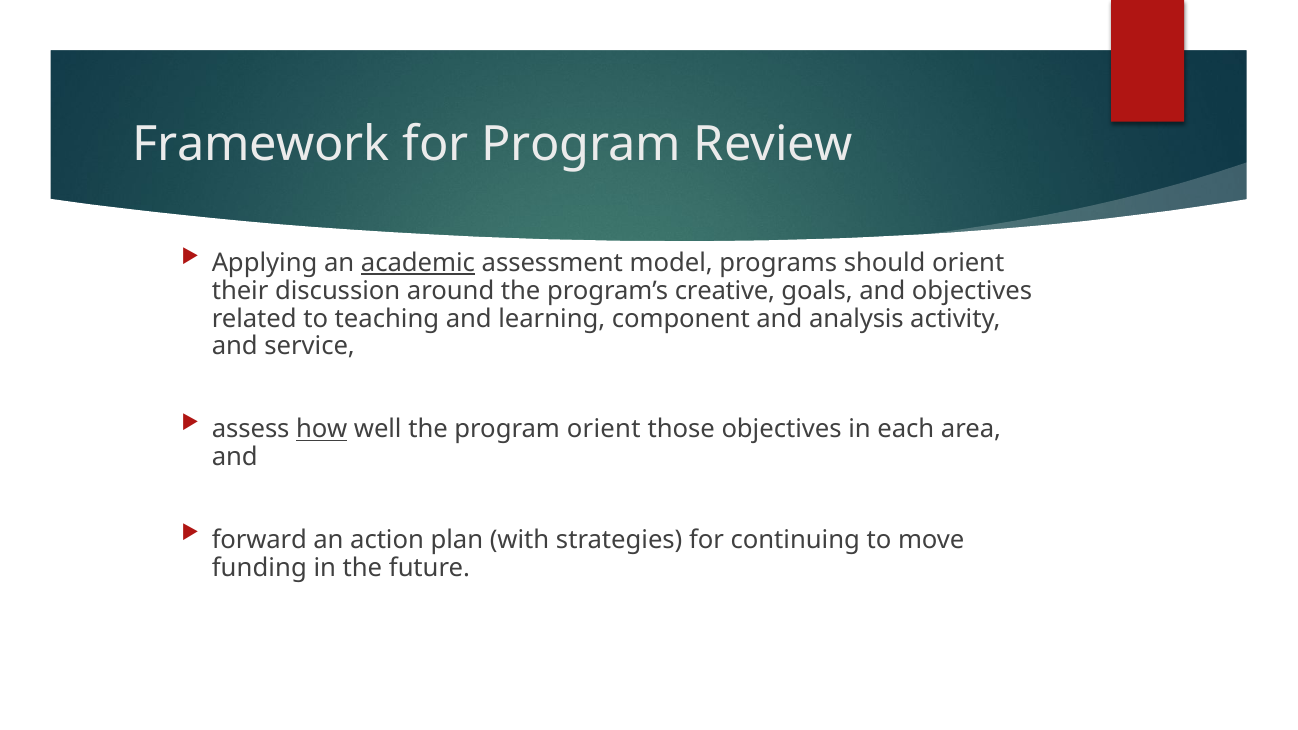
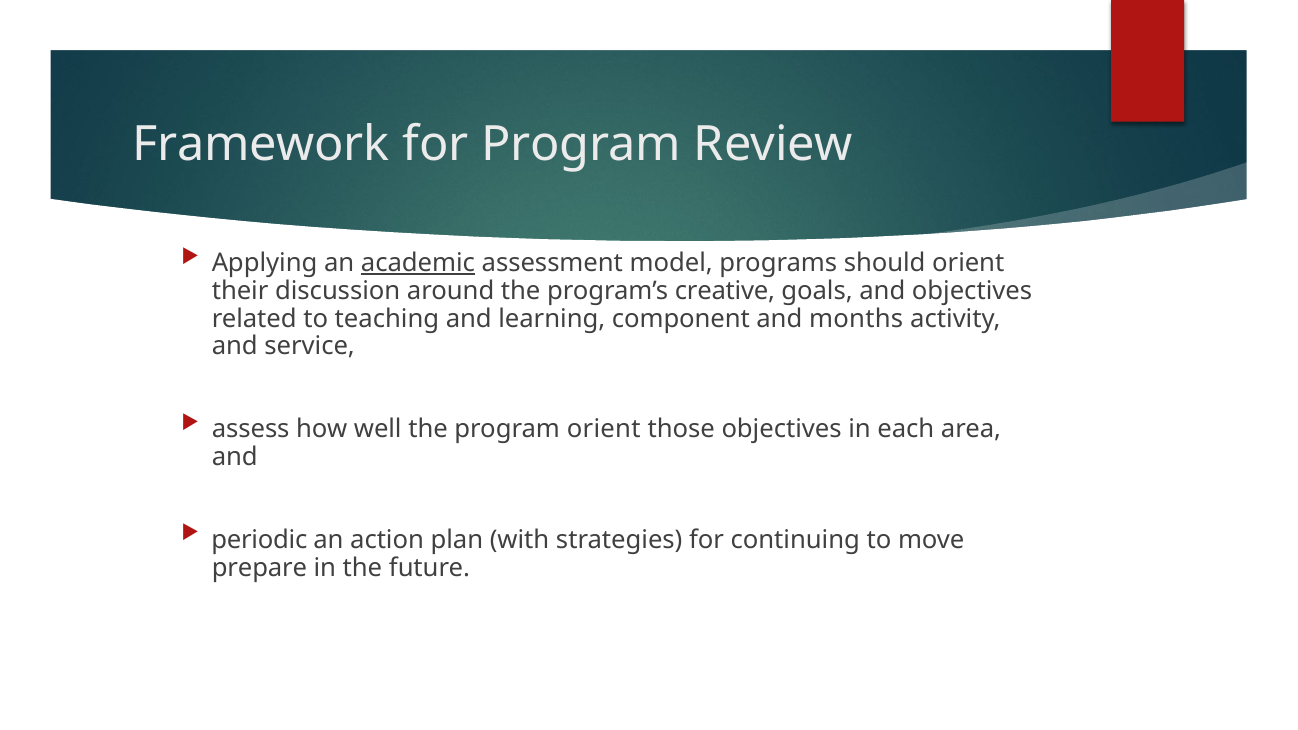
analysis: analysis -> months (856, 319)
how underline: present -> none (322, 429)
forward: forward -> periodic (259, 540)
funding: funding -> prepare (259, 568)
